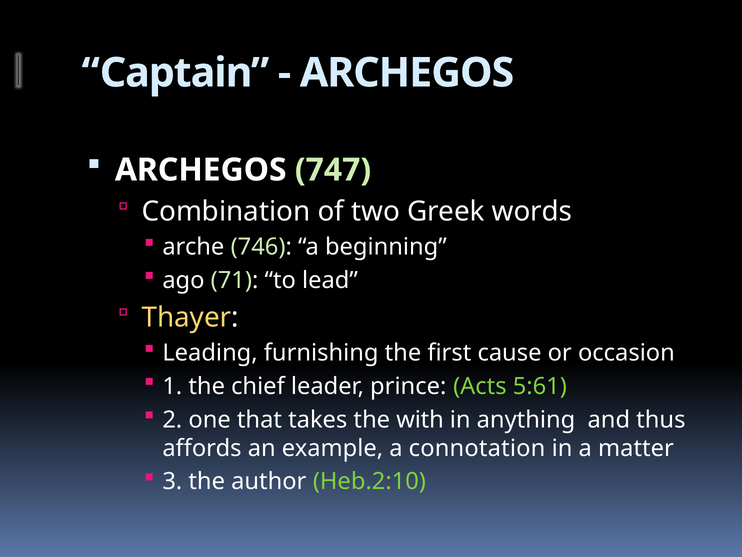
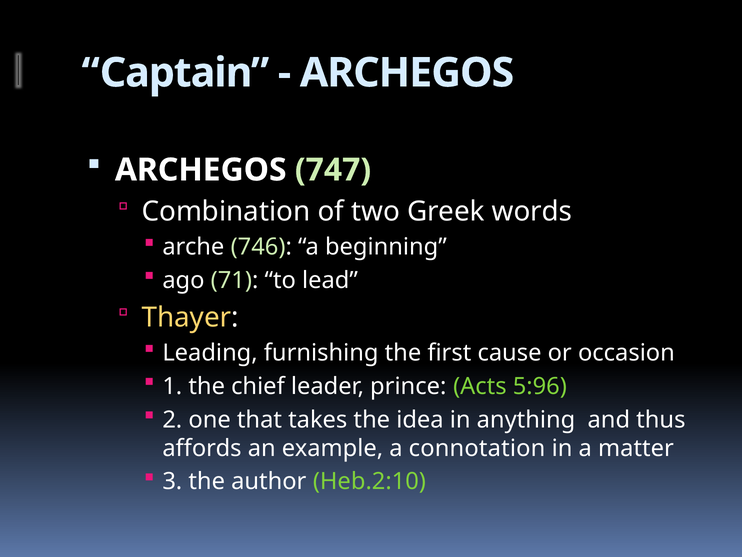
5:61: 5:61 -> 5:96 (540, 386)
with: with -> idea (420, 419)
